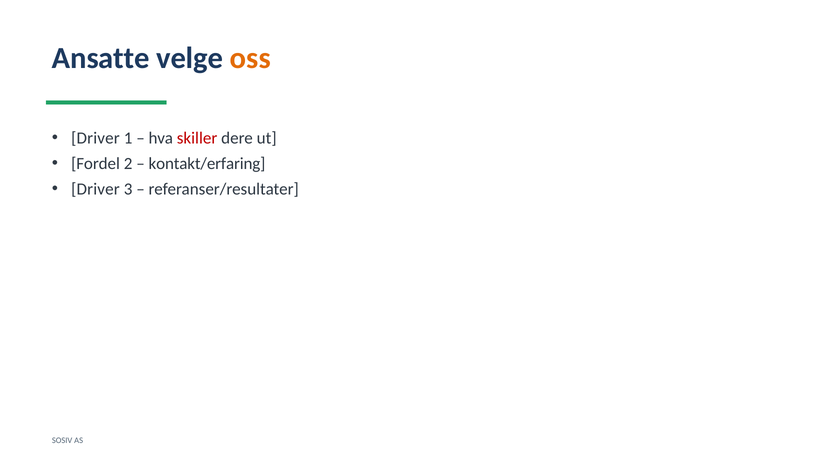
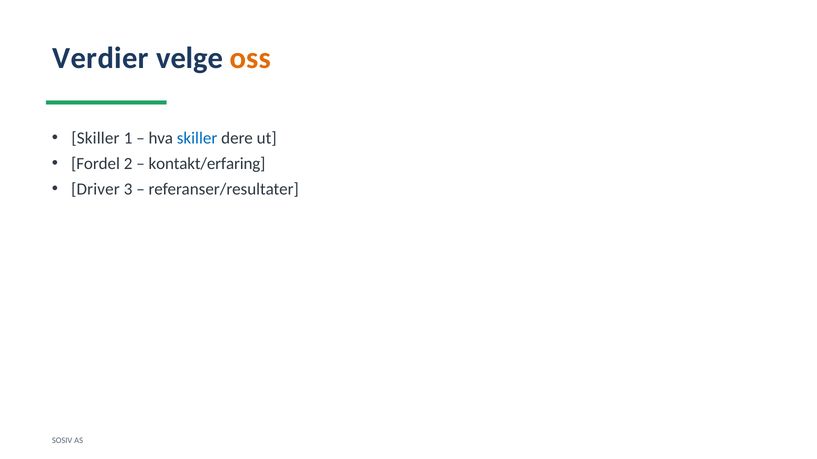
Ansatte: Ansatte -> Verdier (101, 58)
Driver: Driver -> Skiller (95, 138)
skiller colour: red -> blue (197, 138)
